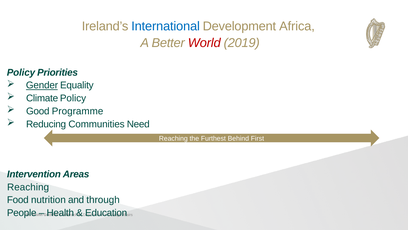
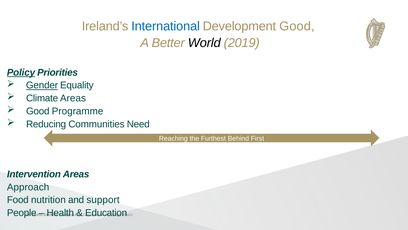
Development Africa: Africa -> Good (297, 26)
World colour: red -> black (204, 43)
Policy underline: none -> present (21, 72)
Climate Policy: Policy -> Areas (73, 98)
Reaching: Reaching -> Approach (28, 187)
through: through -> support (103, 200)
